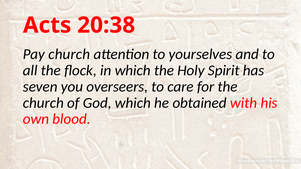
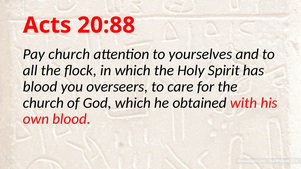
20:38: 20:38 -> 20:88 (106, 25)
seven: seven -> blood (40, 87)
